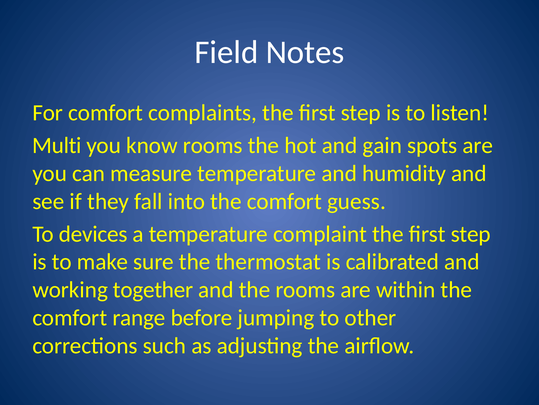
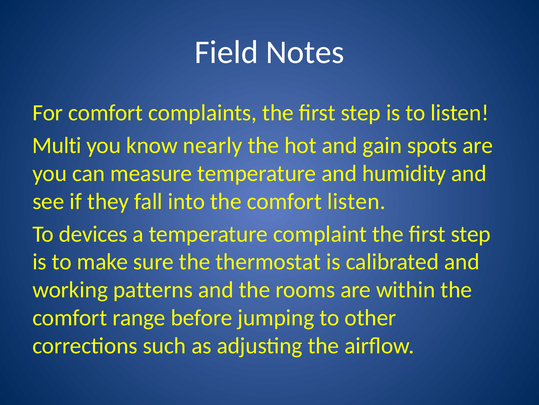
know rooms: rooms -> nearly (213, 145)
comfort guess: guess -> listen (356, 201)
together: together -> patterns (153, 289)
